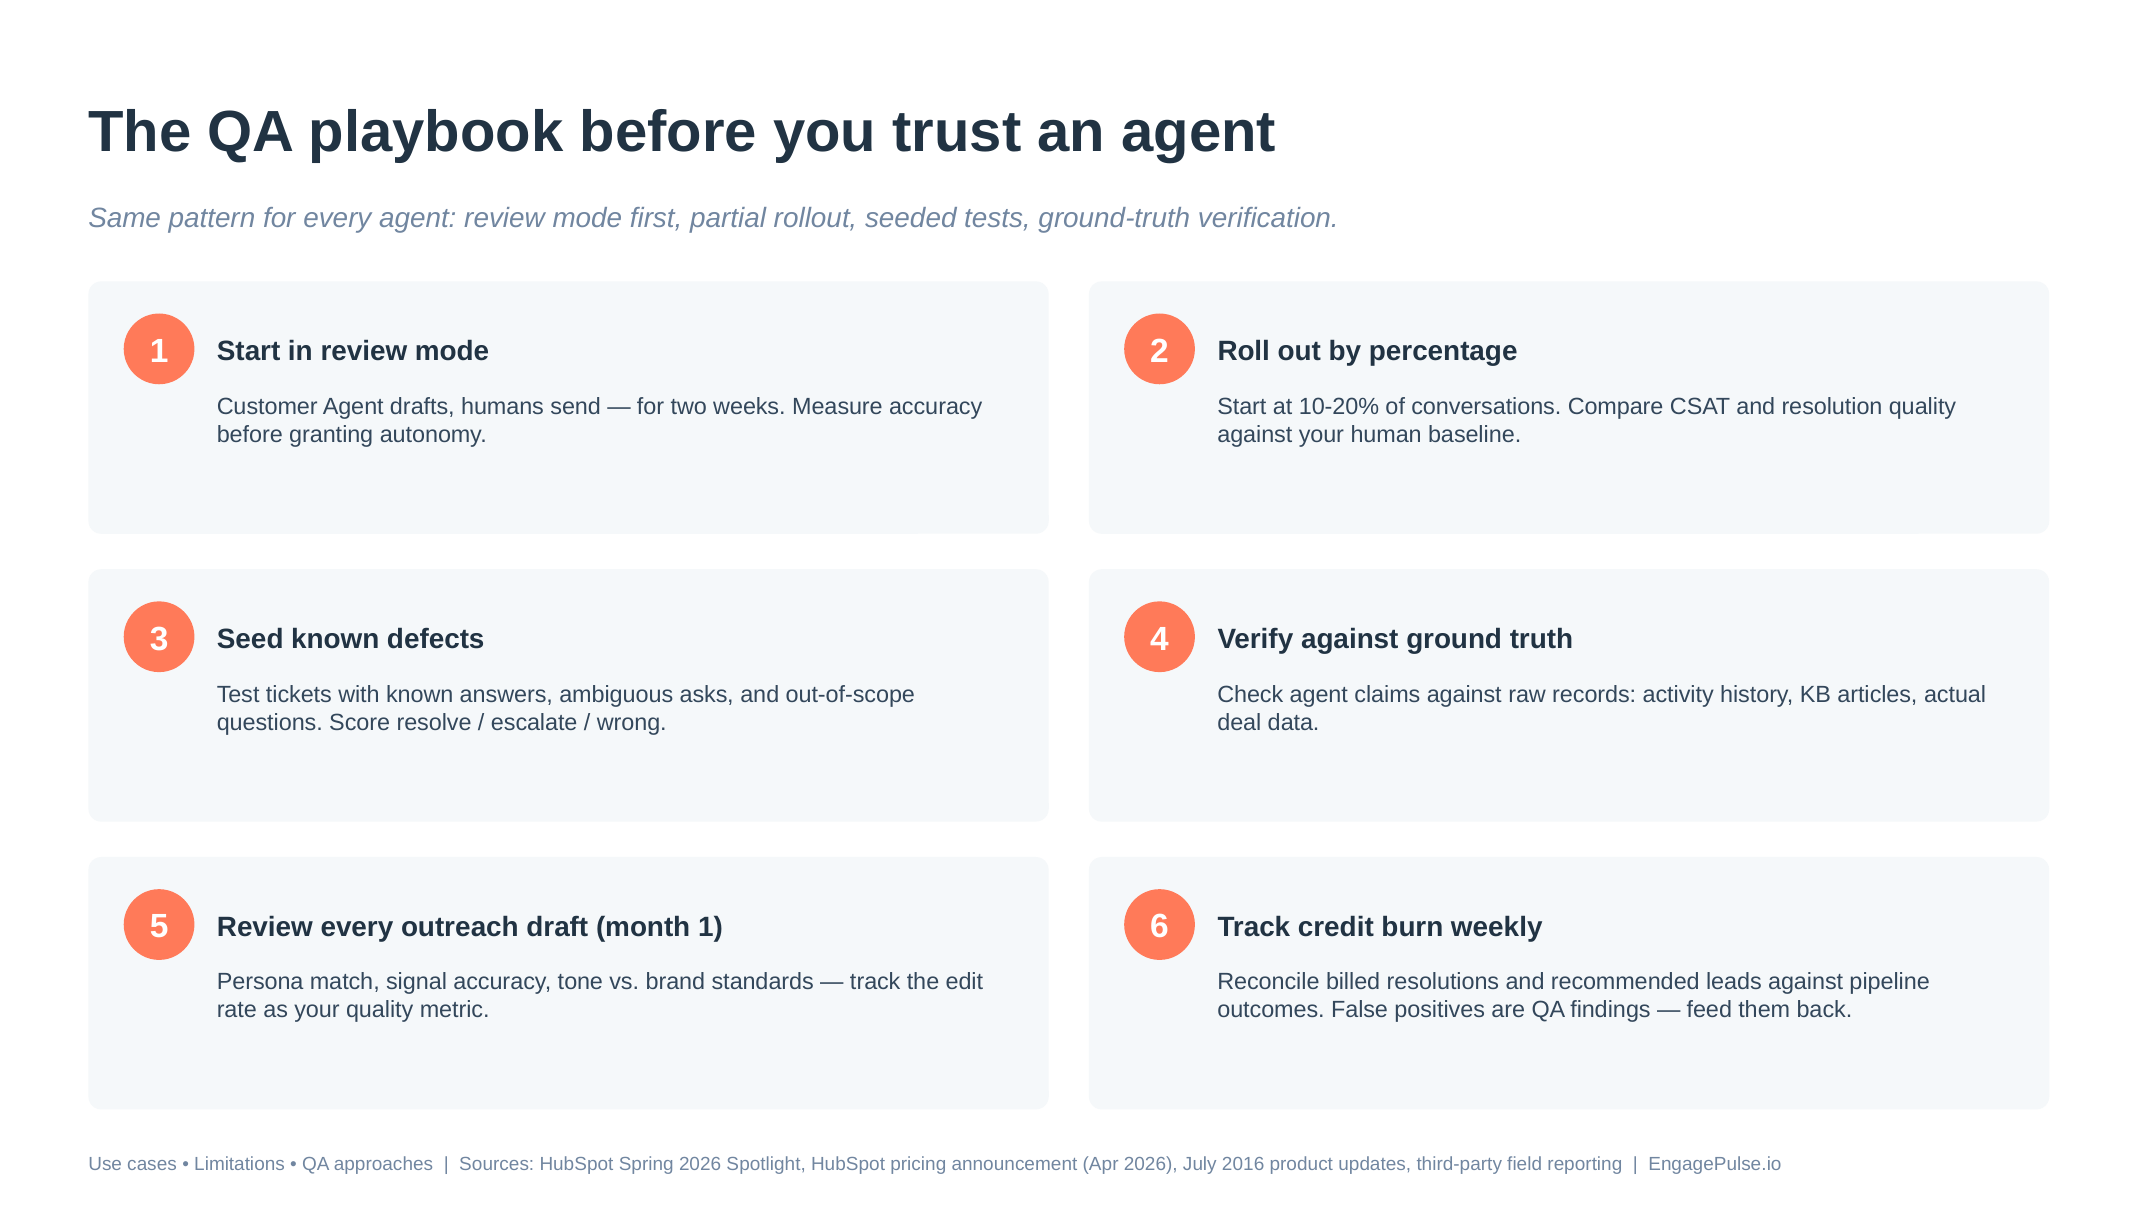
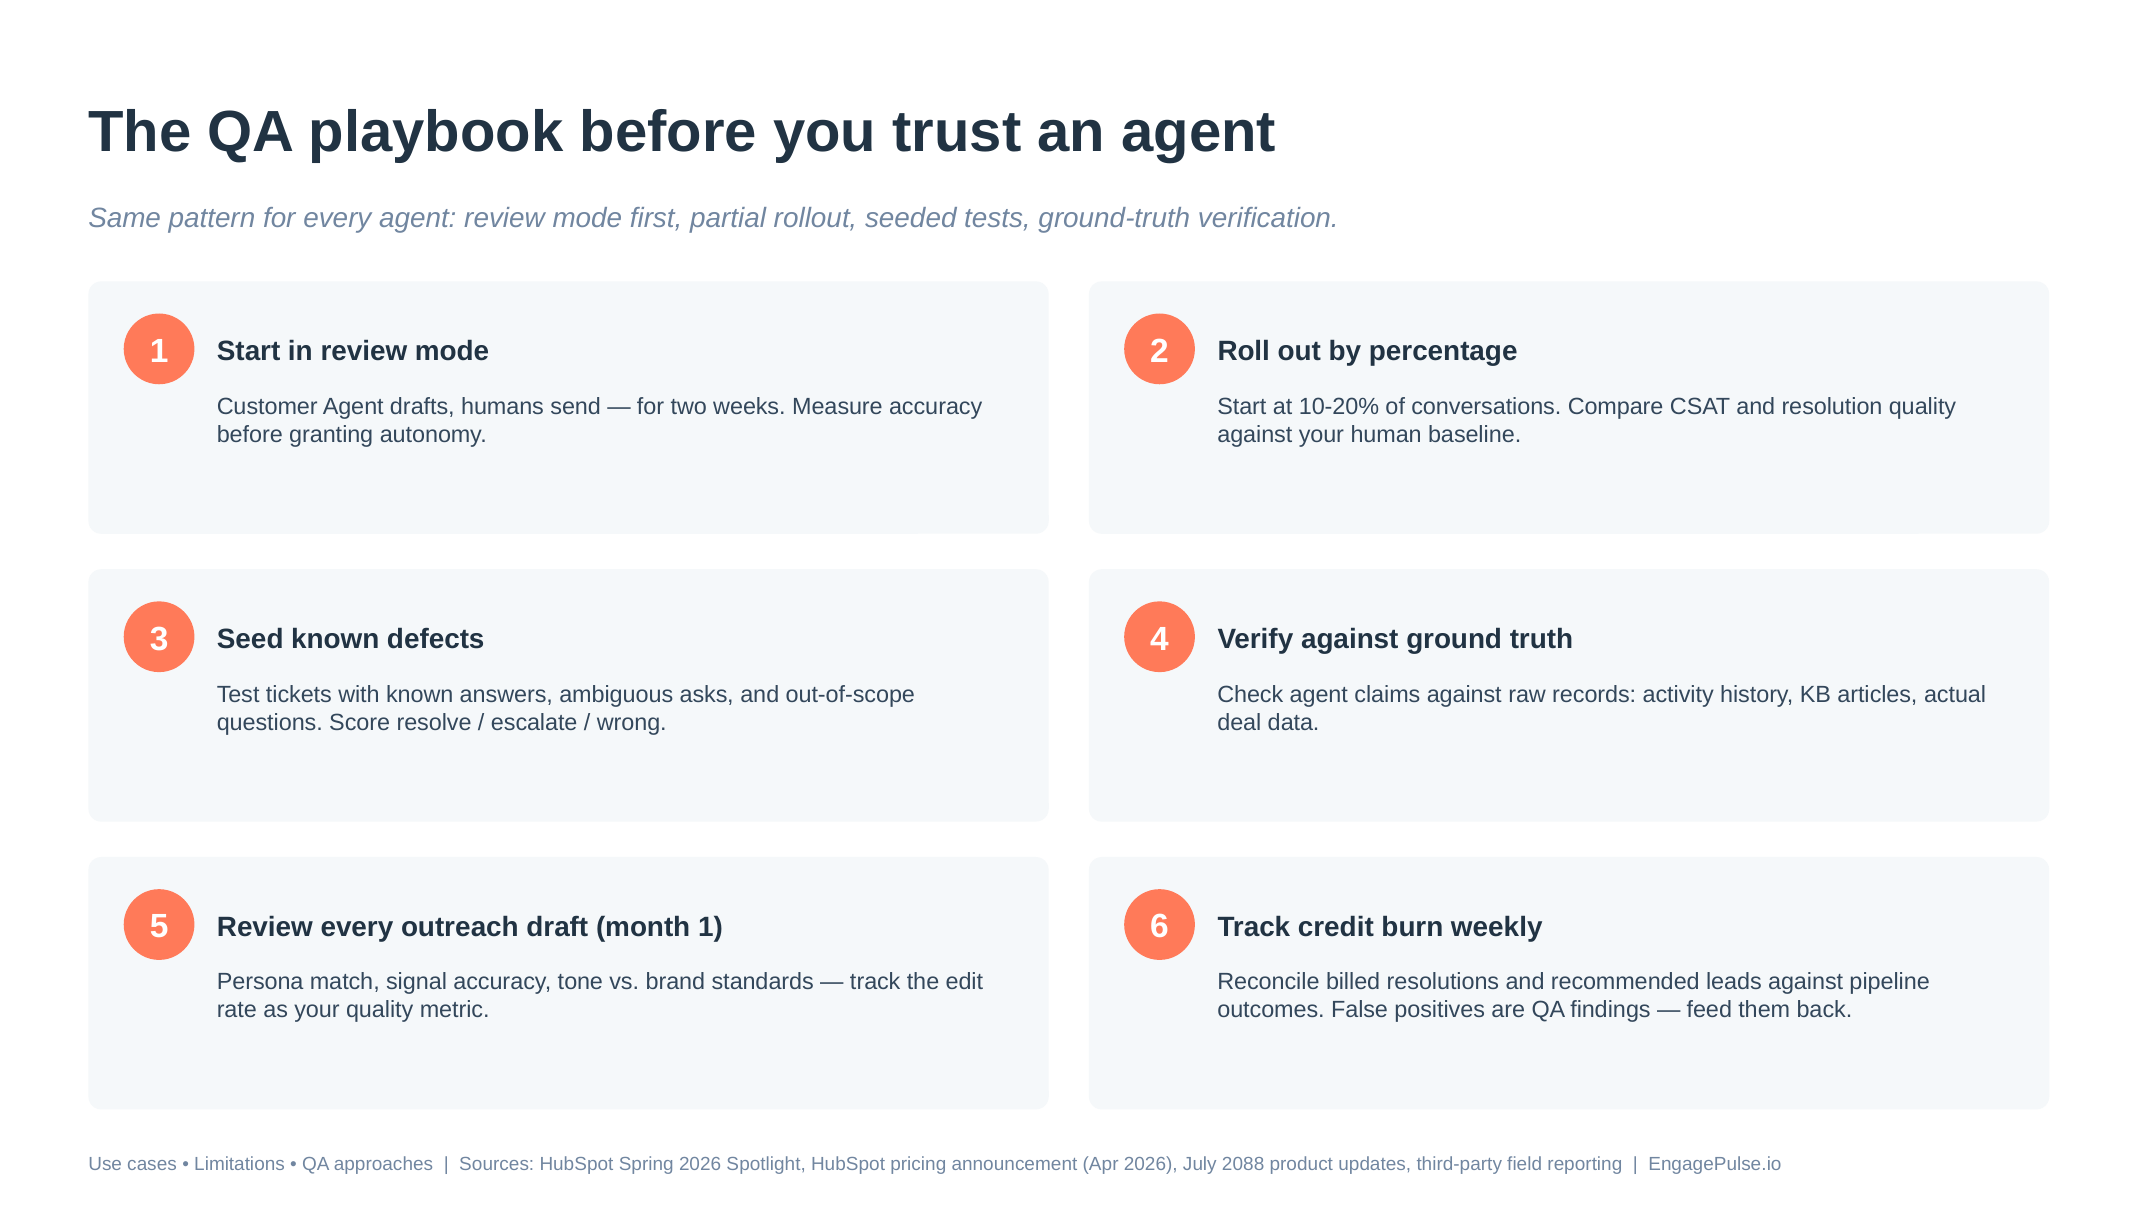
2016: 2016 -> 2088 (1243, 1163)
